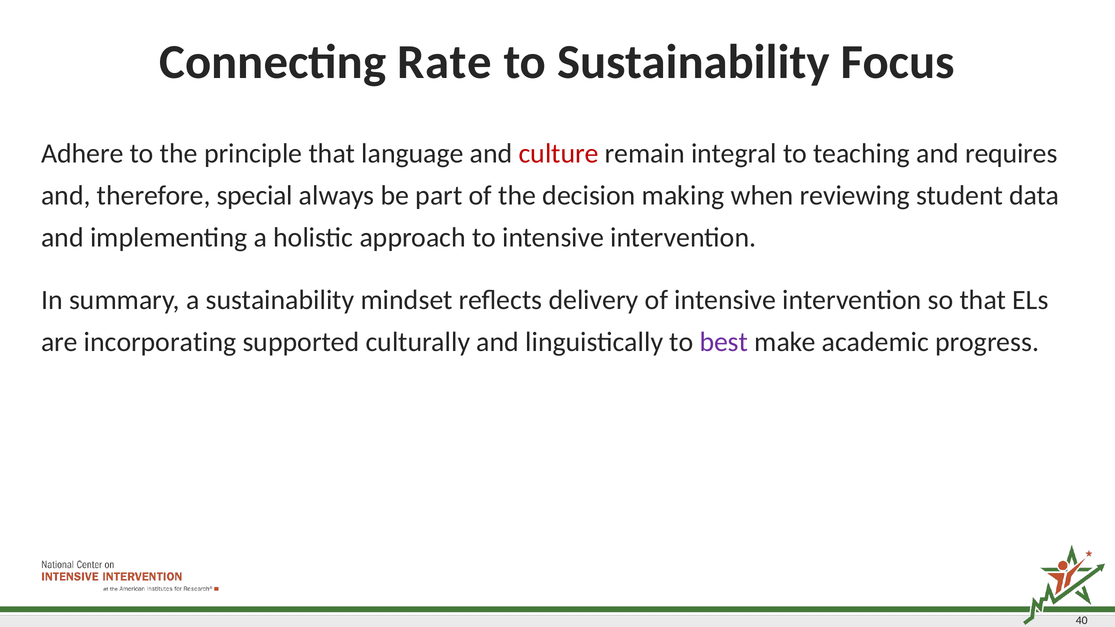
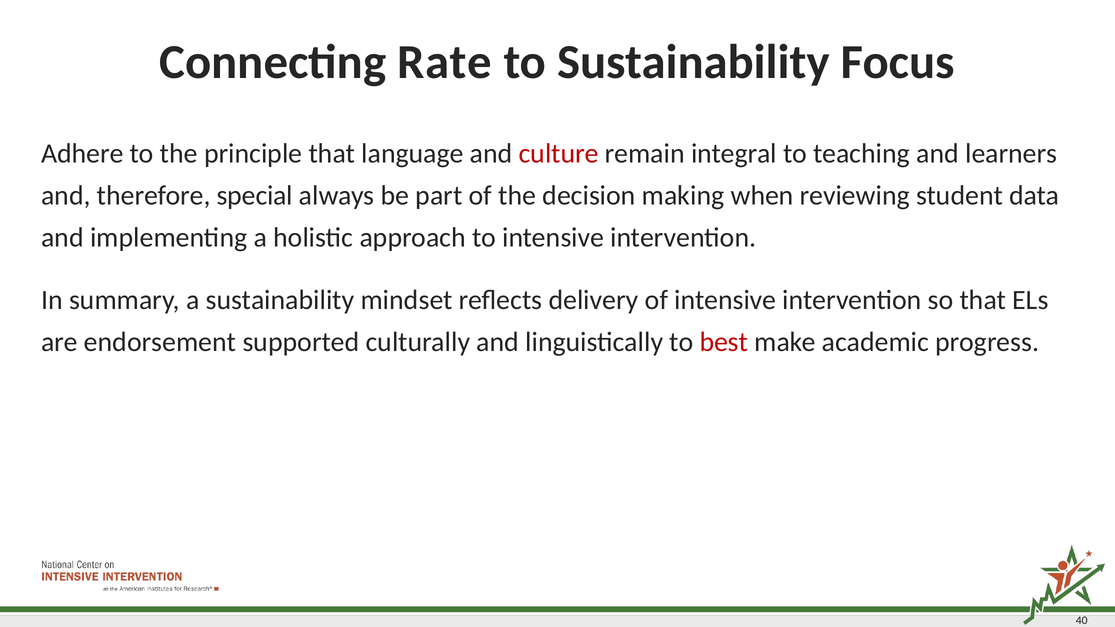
requires: requires -> learners (1011, 154)
incorporating: incorporating -> endorsement (160, 342)
best colour: purple -> red (724, 342)
